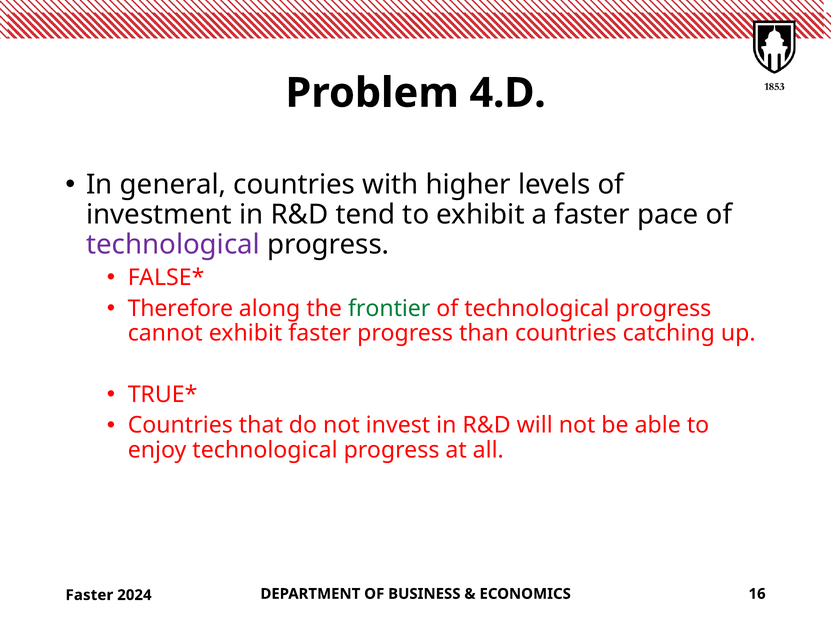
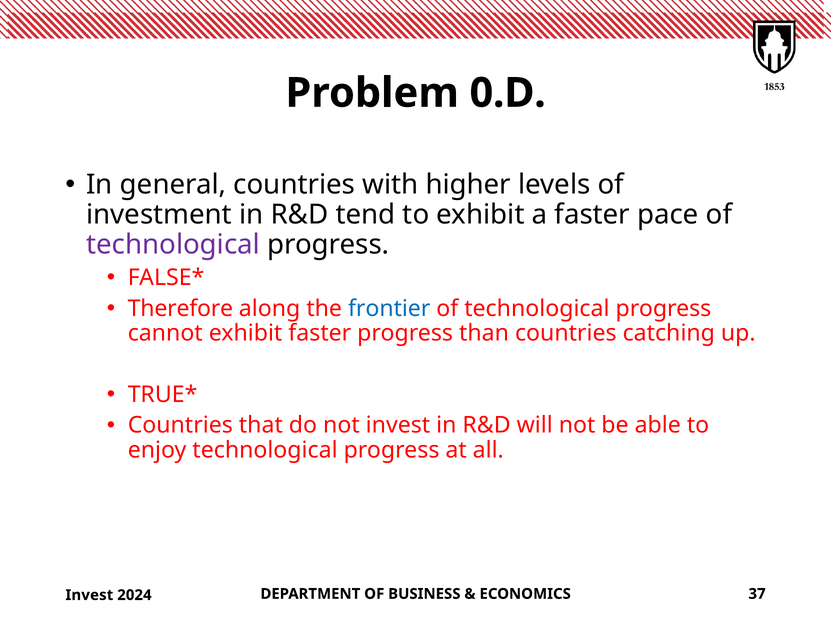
4.D: 4.D -> 0.D (508, 93)
frontier colour: green -> blue (389, 309)
16: 16 -> 37 (757, 594)
Faster: Faster -> Invest (89, 595)
